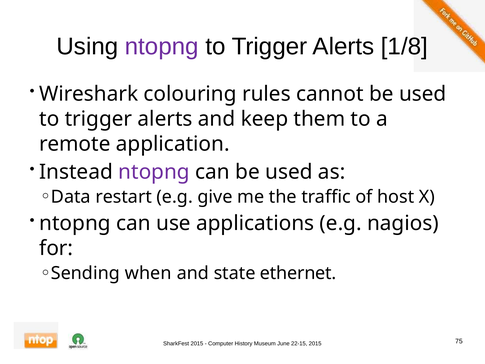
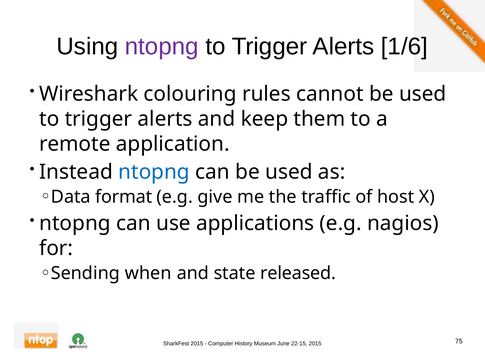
1/8: 1/8 -> 1/6 (404, 47)
ntopng colour: purple -> blue (154, 172)
restart: restart -> format (124, 197)
ethernet: ethernet -> released (298, 273)
